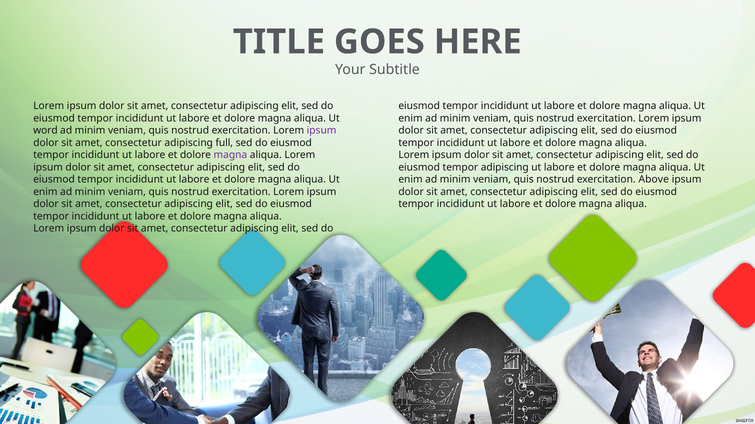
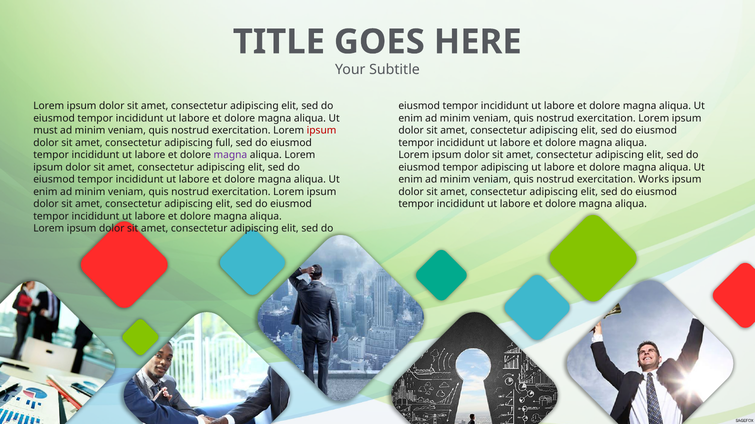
word: word -> must (45, 131)
ipsum colour: purple -> red (322, 131)
Above: Above -> Works (654, 180)
